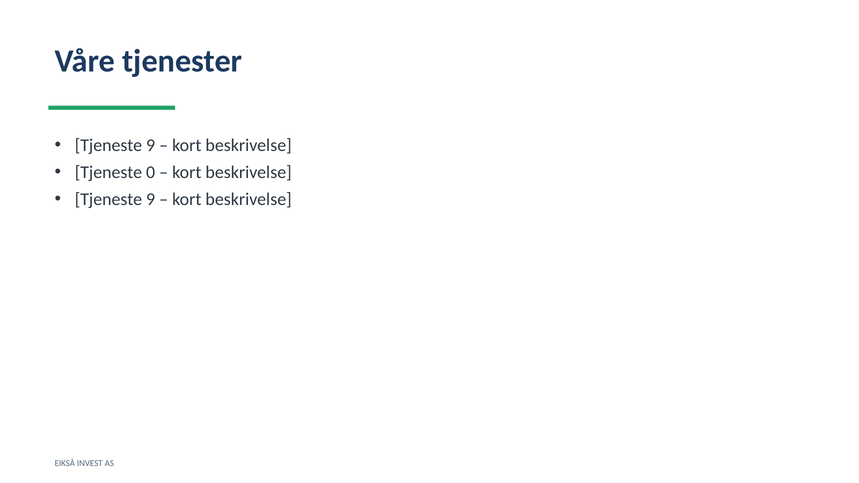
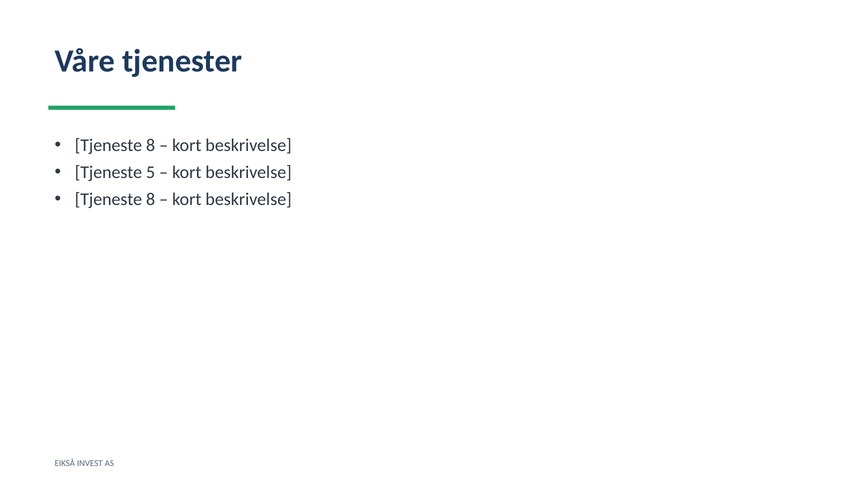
9: 9 -> 8 (151, 145)
0: 0 -> 5 (151, 172)
9: 9 -> 8 (151, 199)
